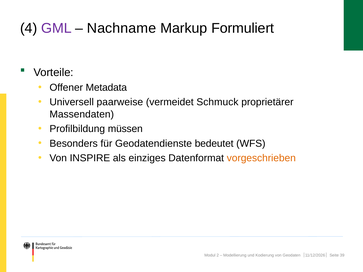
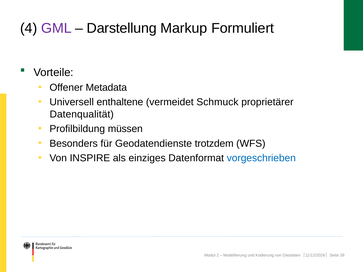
Nachname: Nachname -> Darstellung (122, 28)
paarweise: paarweise -> enthaltene (120, 102)
Massendaten: Massendaten -> Datenqualität (82, 114)
bedeutet: bedeutet -> trotzdem (214, 144)
vorgeschrieben colour: orange -> blue (261, 158)
